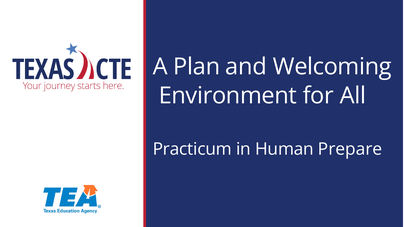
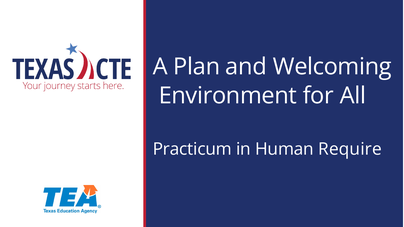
Prepare: Prepare -> Require (350, 149)
